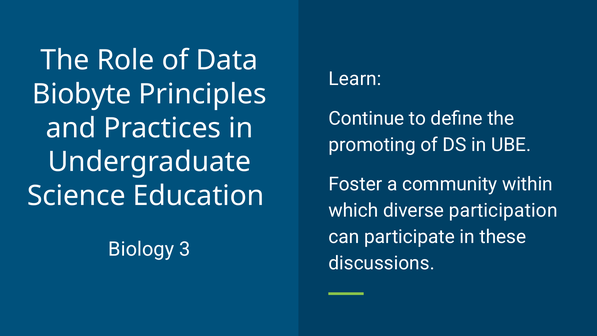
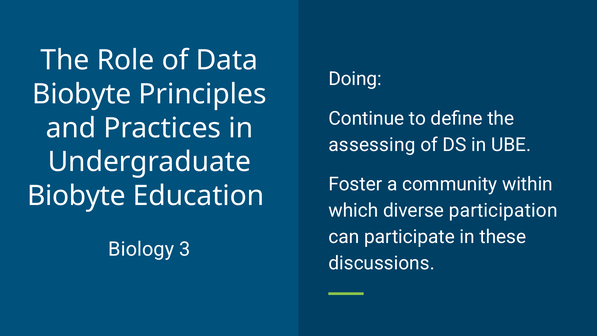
Learn: Learn -> Doing (355, 79)
promoting: promoting -> assessing (372, 145)
Science: Science -> Biobyte (76, 196)
